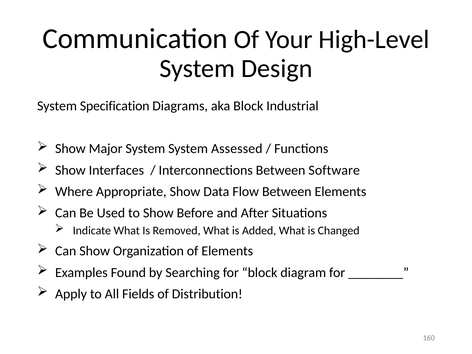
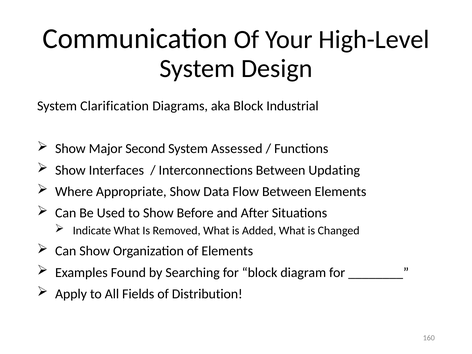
Specification: Specification -> Clarification (115, 106)
Major System: System -> Second (145, 149)
Software: Software -> Updating (334, 170)
